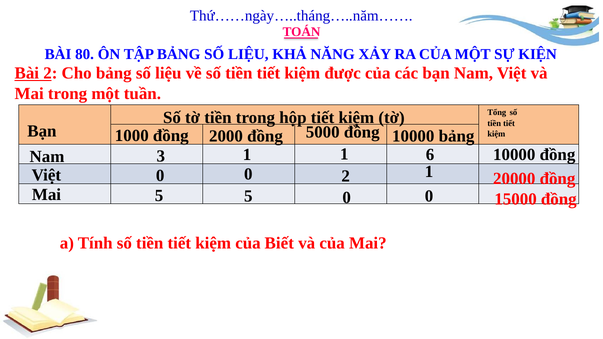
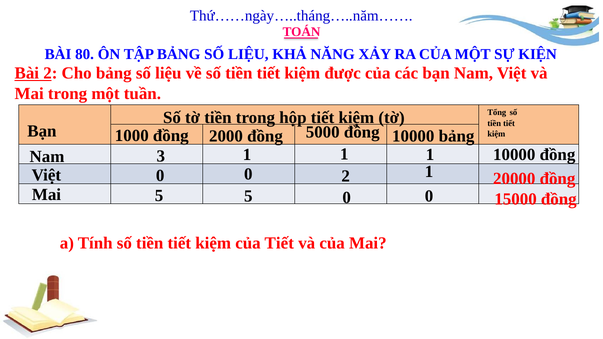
1 1 6: 6 -> 1 (430, 155)
của Biết: Biết -> Tiết (279, 243)
